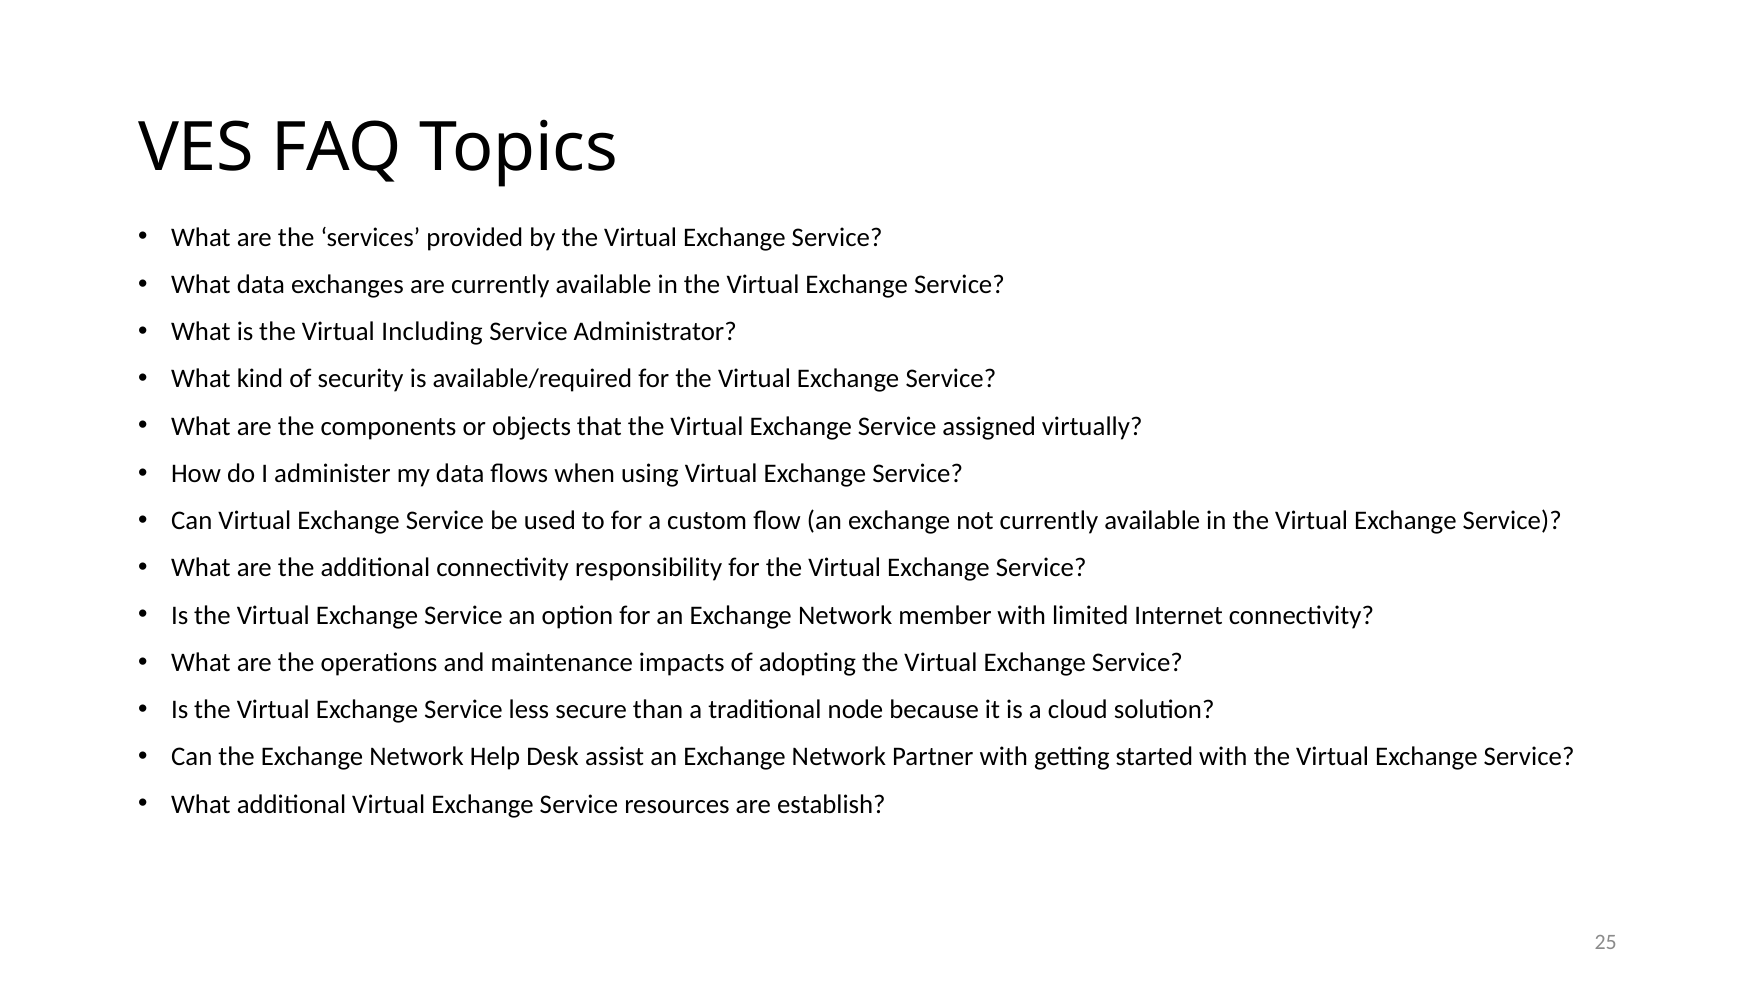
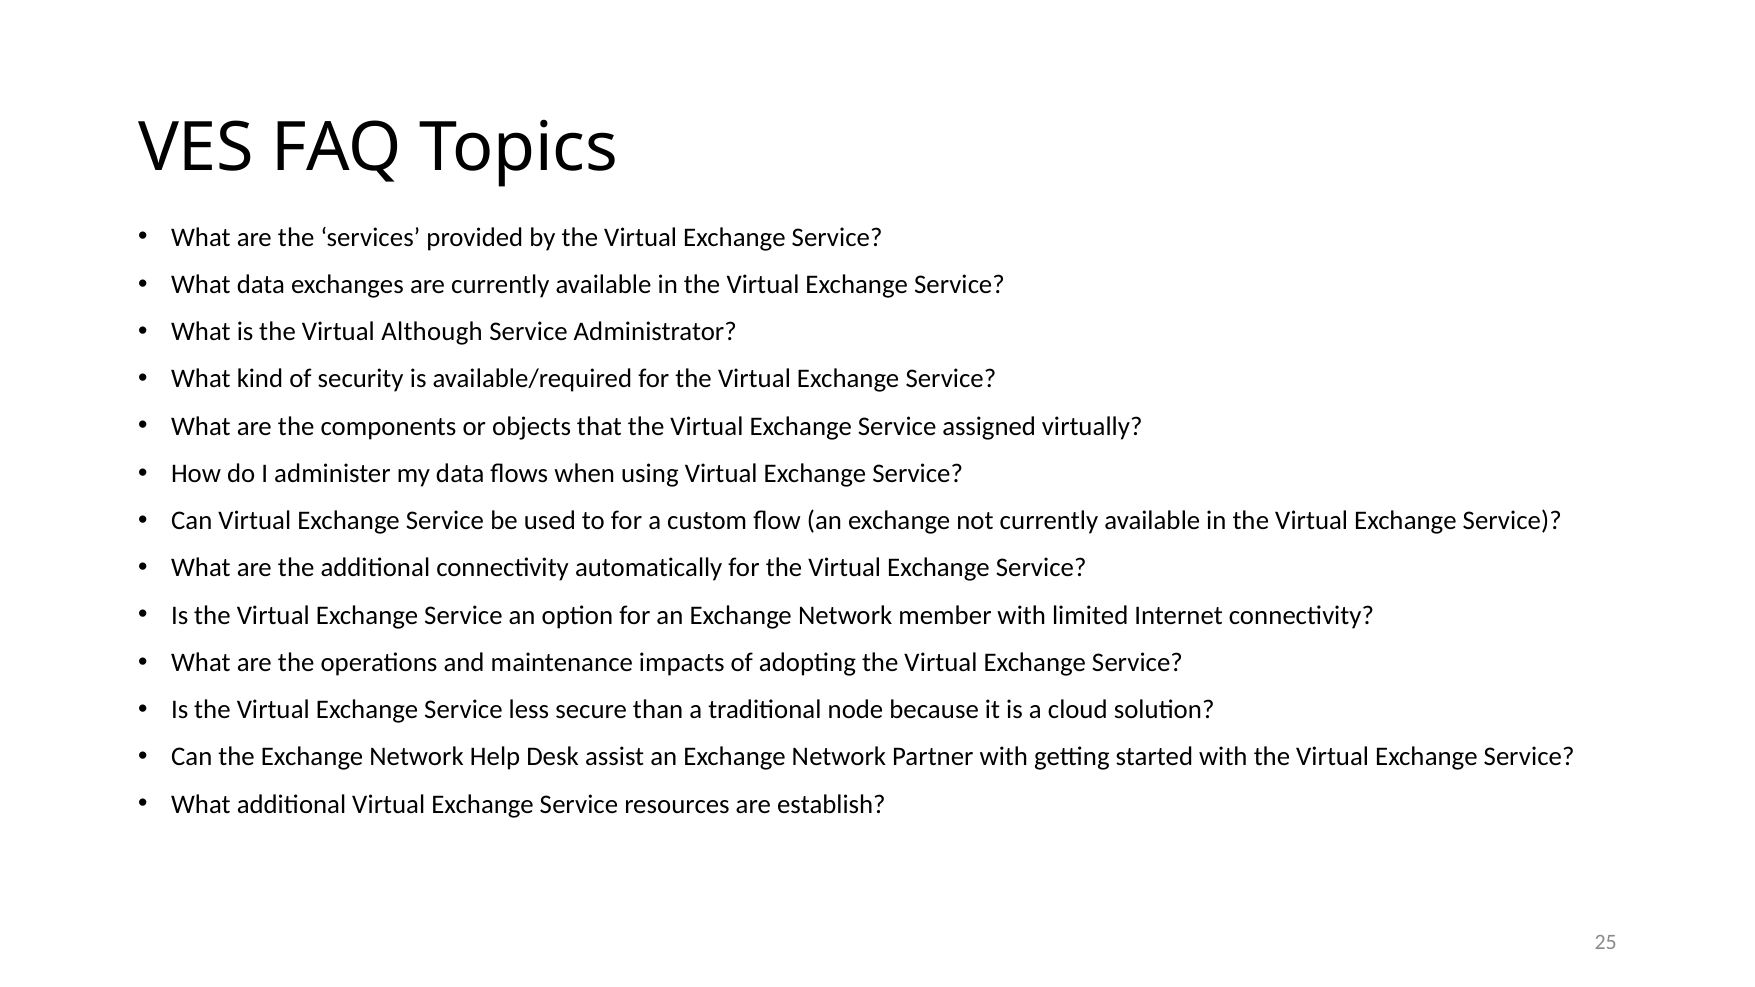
Including: Including -> Although (432, 332)
responsibility: responsibility -> automatically (649, 568)
